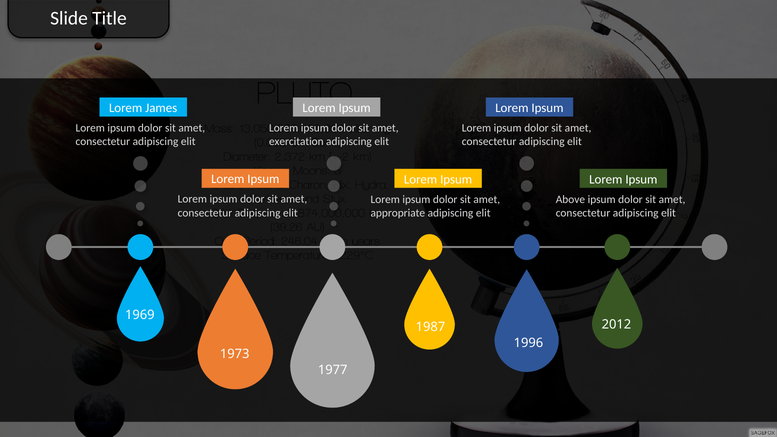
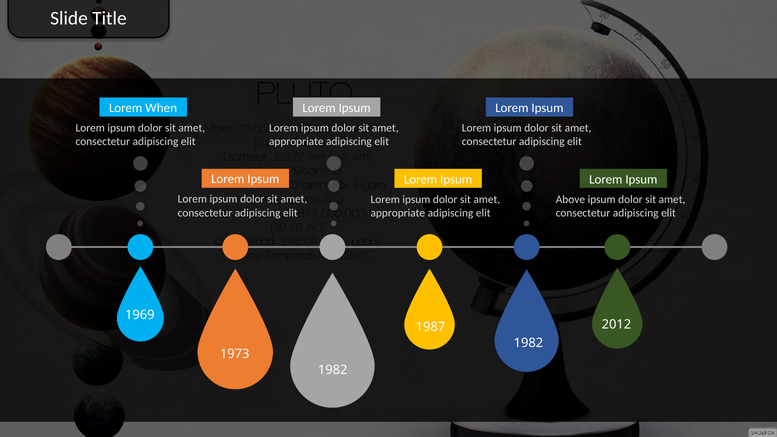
James: James -> When (161, 108)
exercitation: exercitation -> appropriate (296, 142)
1996: 1996 -> 1982 (529, 343)
1977: 1977 -> 1982 (333, 370)
